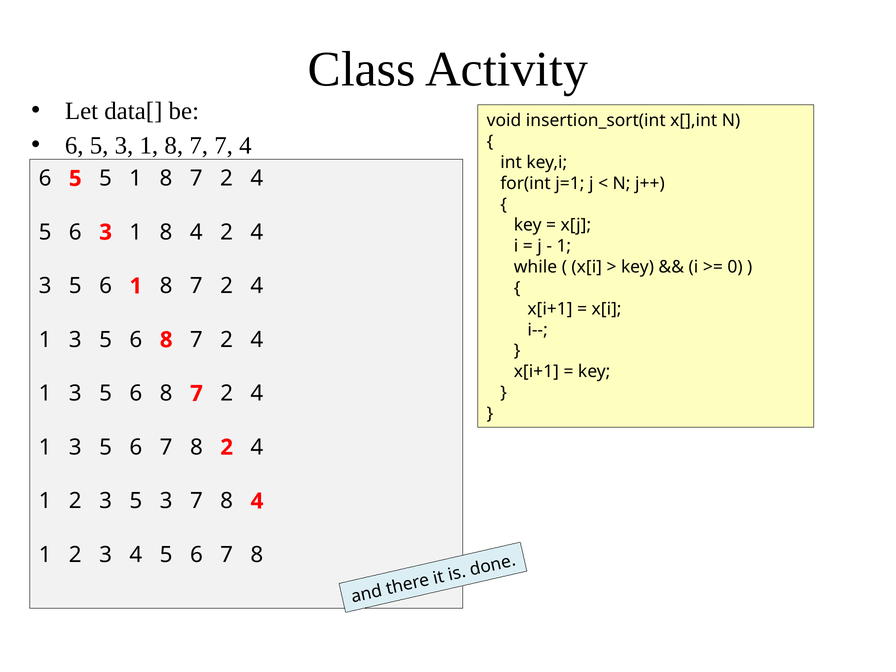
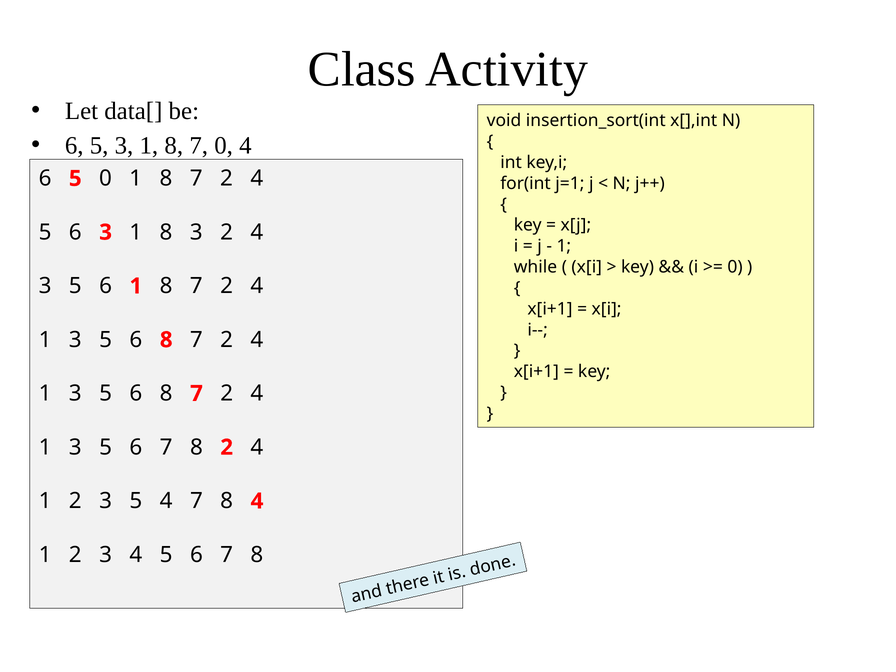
7 7: 7 -> 0 (224, 146)
5 5: 5 -> 0 (105, 179)
1 8 4: 4 -> 3 (196, 232)
3 5 3: 3 -> 4 (166, 501)
